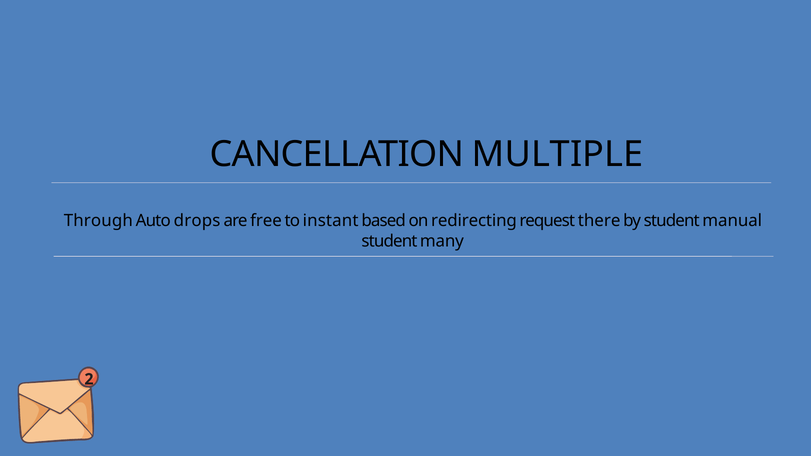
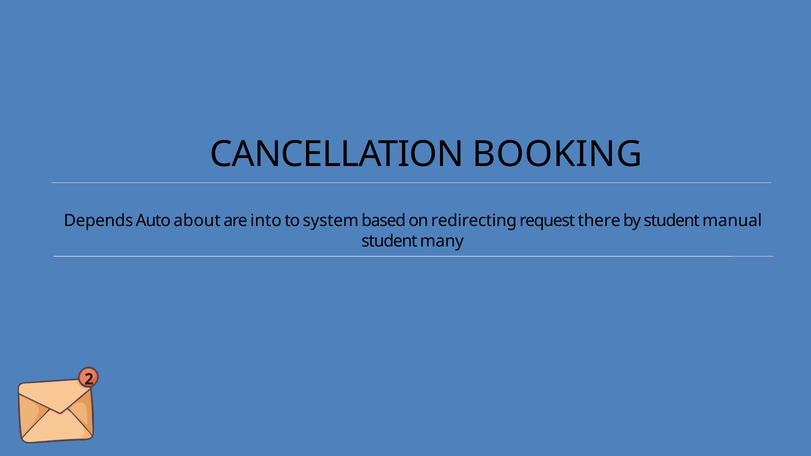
MULTIPLE: MULTIPLE -> BOOKING (557, 155)
Through: Through -> Depends (98, 221)
drops: drops -> about (197, 221)
free: free -> into (266, 221)
instant: instant -> system (331, 221)
